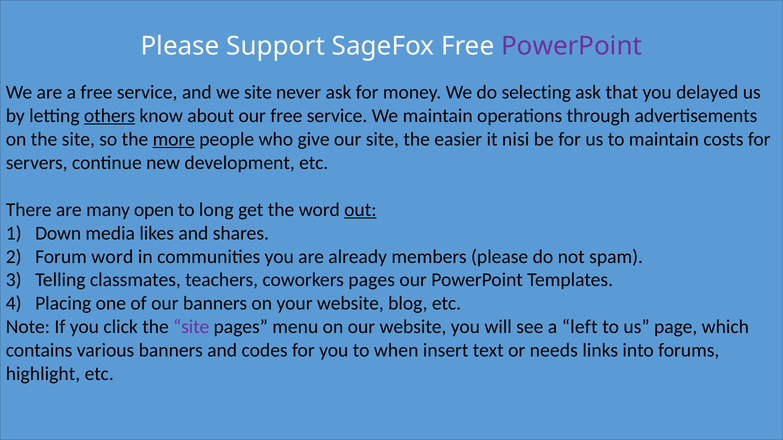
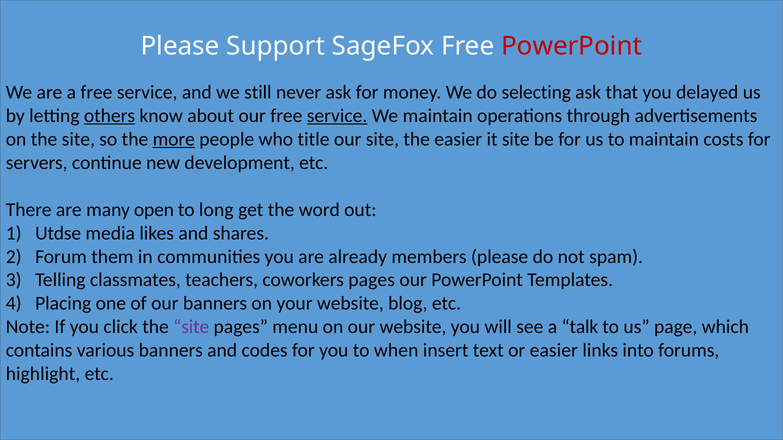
PowerPoint colour: purple -> red (572, 46)
we site: site -> still (258, 92)
service underline: none -> present (337, 116)
give: give -> title (314, 139)
it nisi: nisi -> site (516, 139)
out underline: present -> none (360, 210)
Down: Down -> Utdse (58, 233)
Forum word: word -> them (112, 257)
left: left -> talk (580, 327)
or needs: needs -> easier (554, 351)
